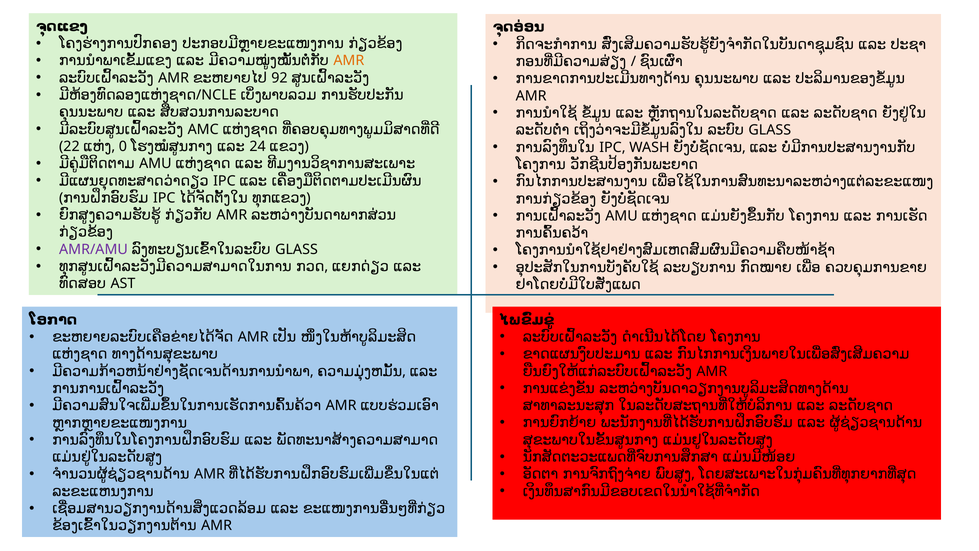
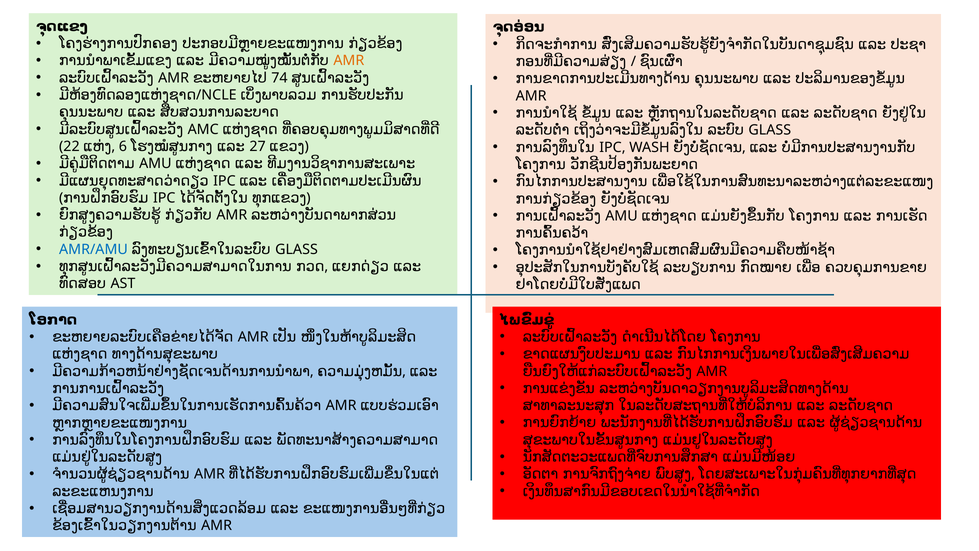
92: 92 -> 74 (279, 78)
0: 0 -> 6 (123, 146)
24: 24 -> 27 (258, 146)
AMR/AMU colour: purple -> blue (93, 249)
